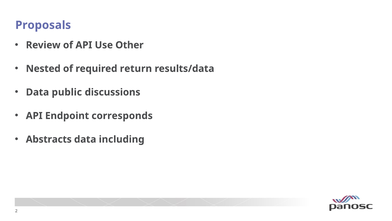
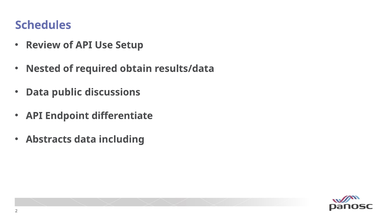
Proposals: Proposals -> Schedules (43, 25)
Other: Other -> Setup (129, 45)
return: return -> obtain (136, 68)
corresponds: corresponds -> differentiate (122, 116)
